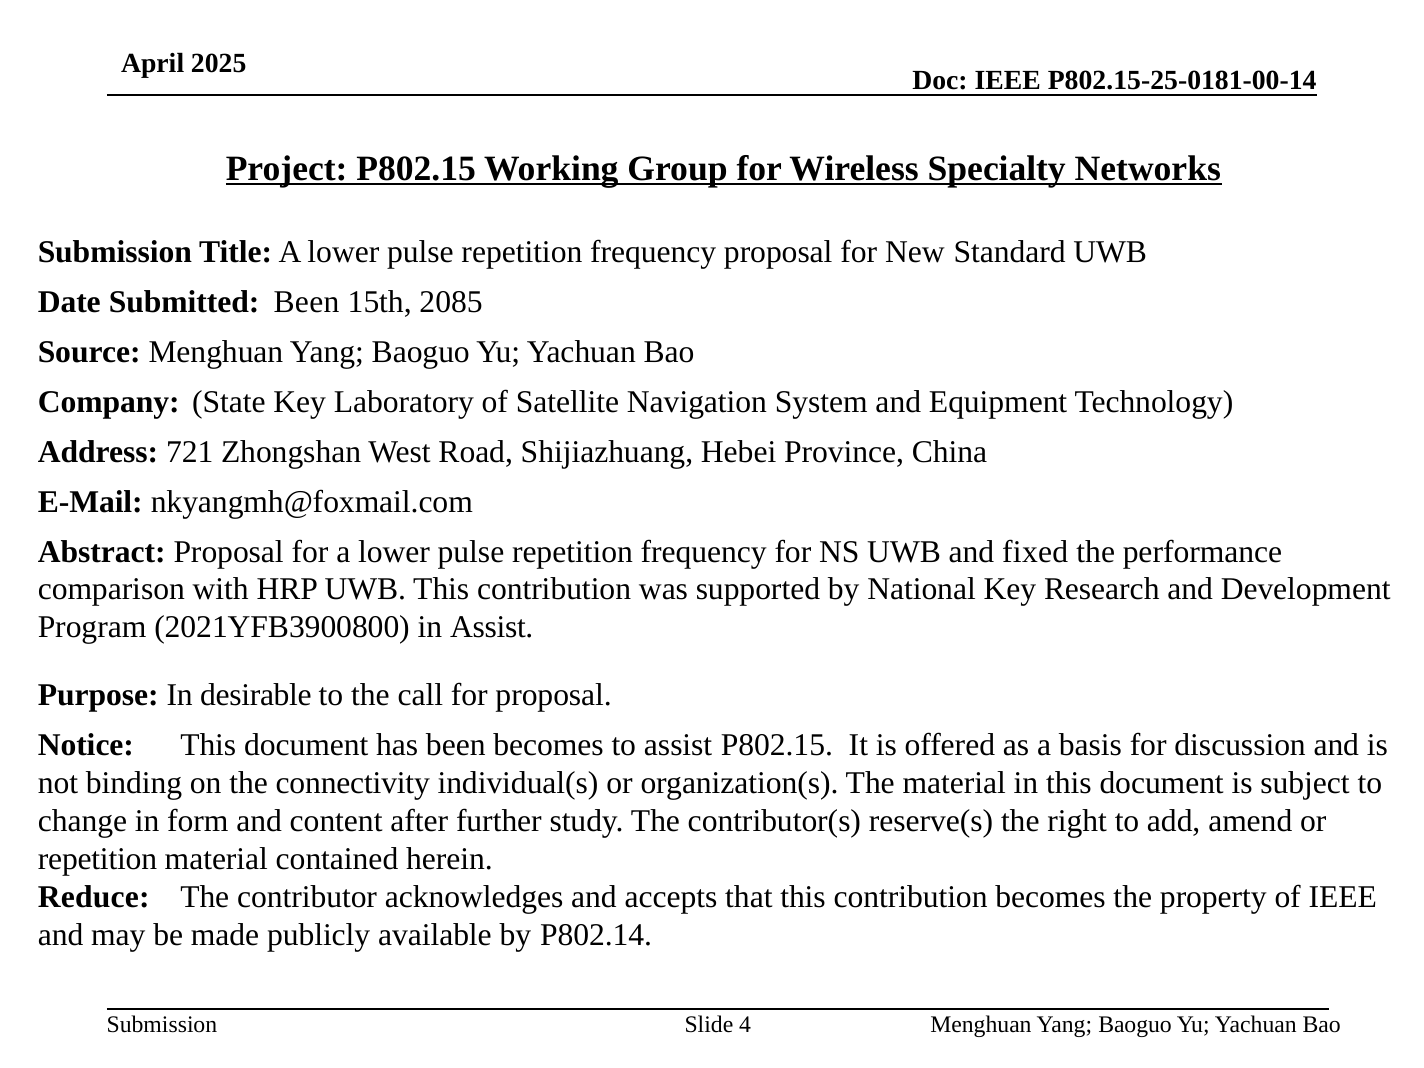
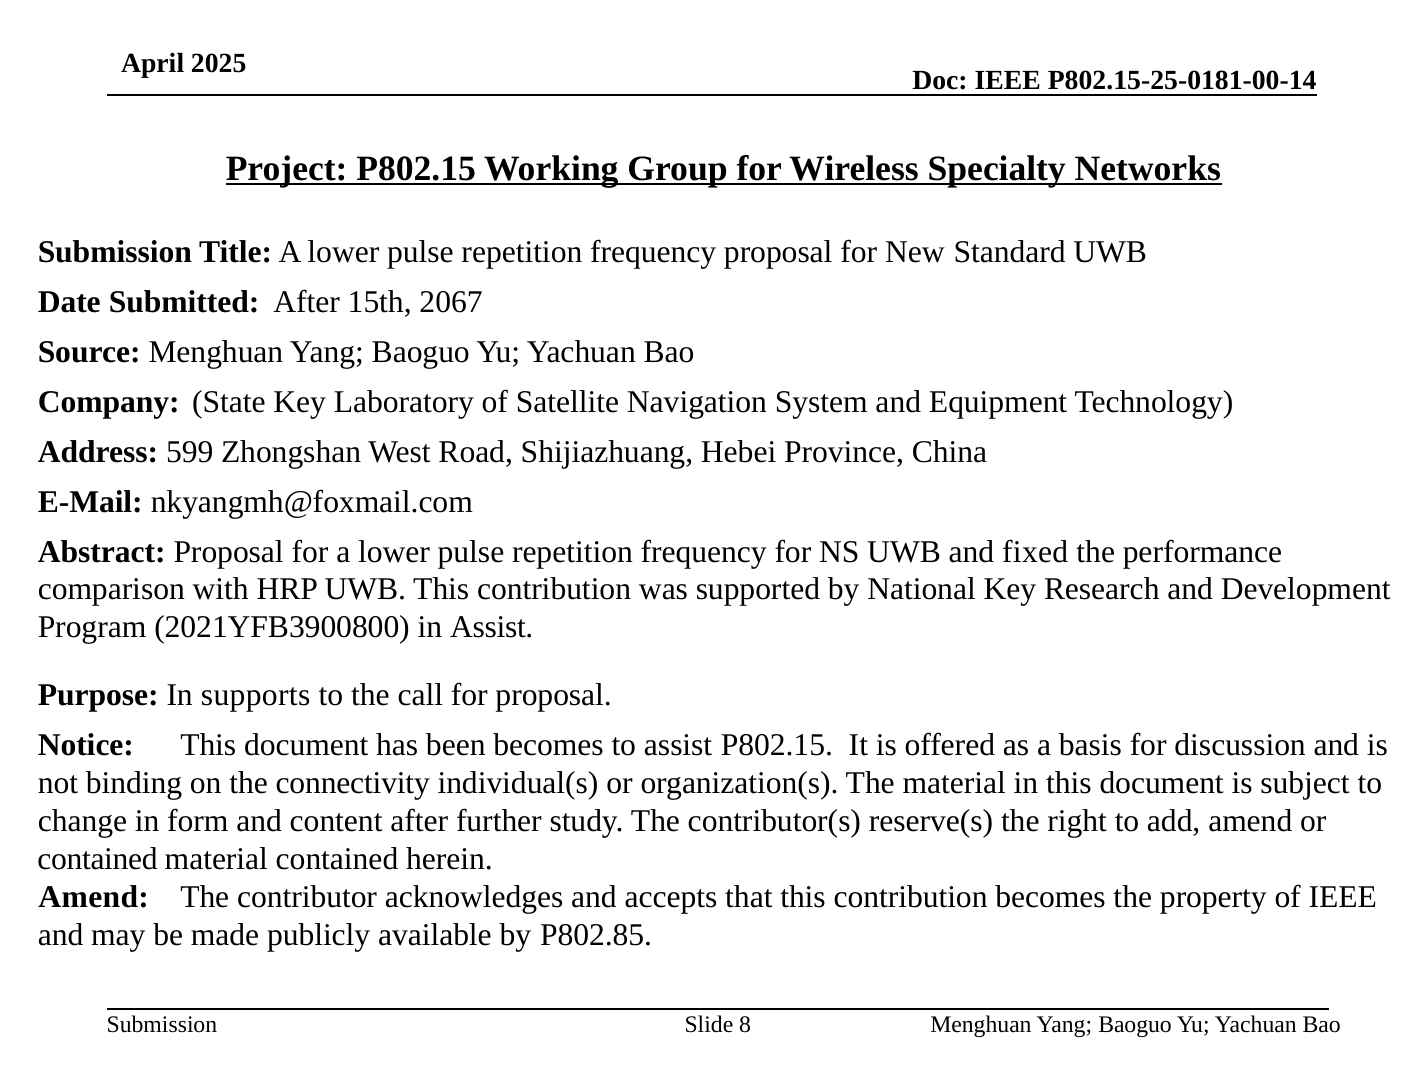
Submitted Been: Been -> After (307, 302)
2085: 2085 -> 2067 (451, 302)
721: 721 -> 599 (190, 452)
desirable: desirable -> supports (256, 695)
repetition: repetition -> contained (98, 859)
Reduce: Reduce -> Amend (94, 897)
P802.14: P802.14 -> P802.85 (596, 935)
4: 4 -> 8 (745, 1024)
